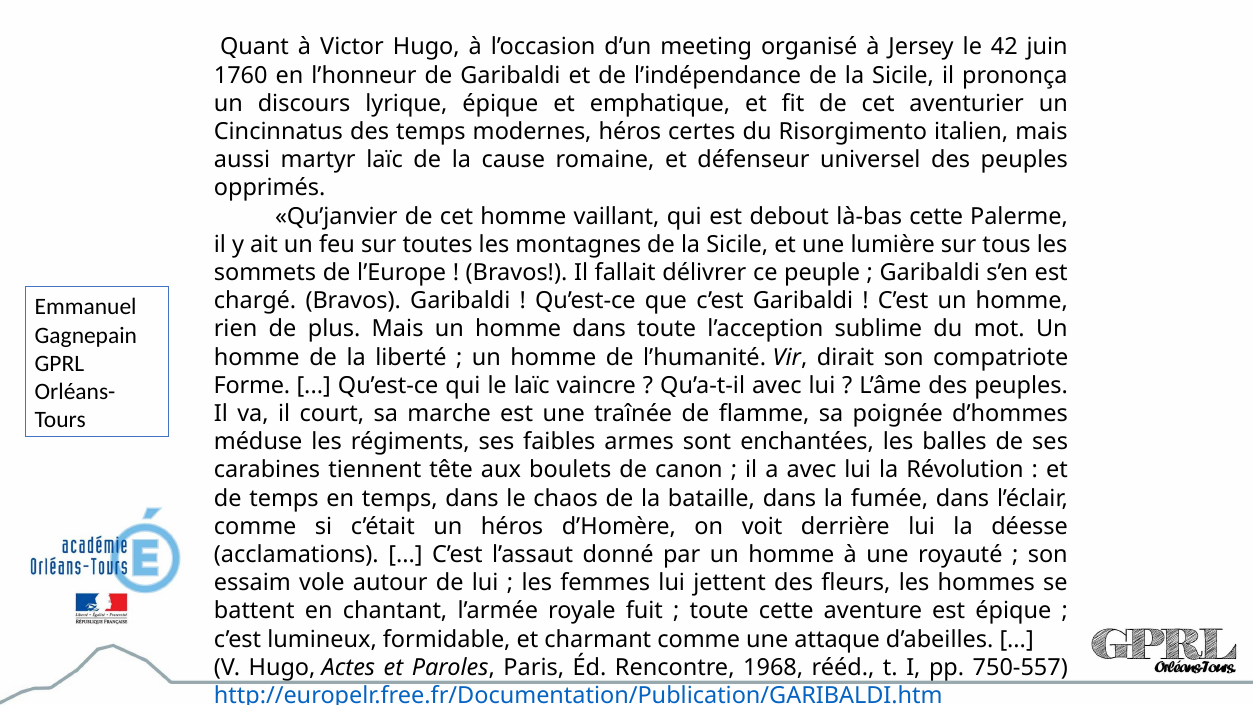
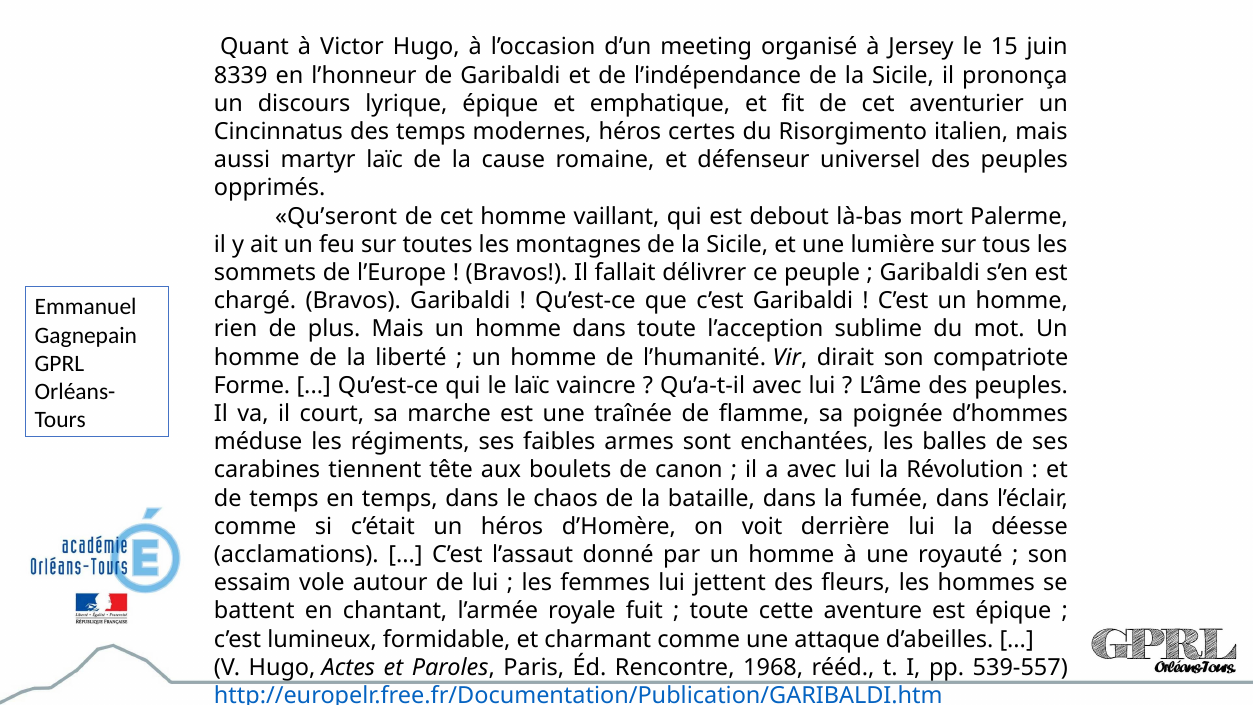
42: 42 -> 15 (1004, 47)
1760: 1760 -> 8339 (241, 75)
Qu’janvier: Qu’janvier -> Qu’seront (336, 216)
là-bas cette: cette -> mort (936, 216)
750-557: 750-557 -> 539-557 (1020, 667)
